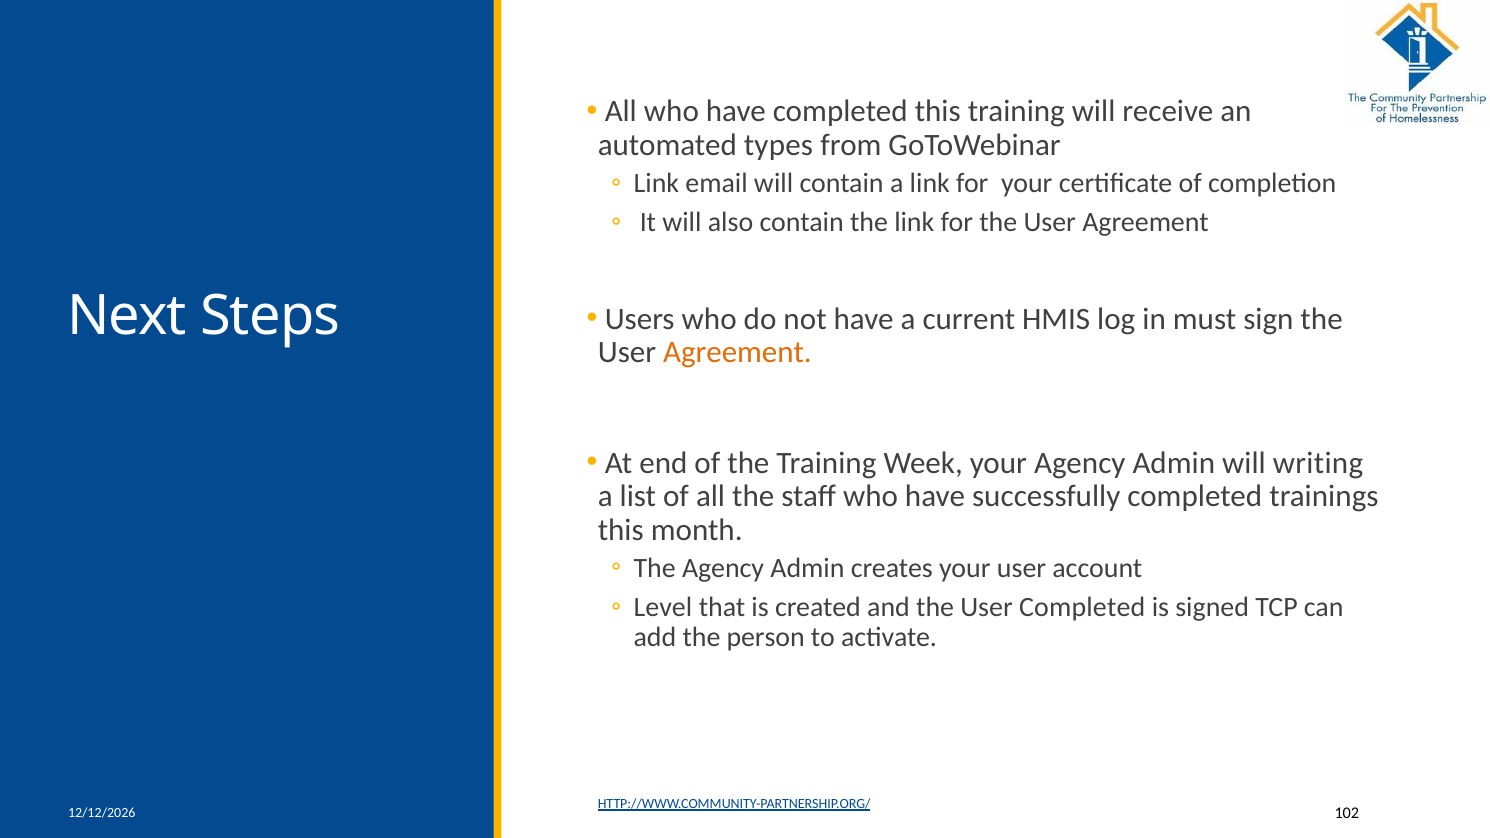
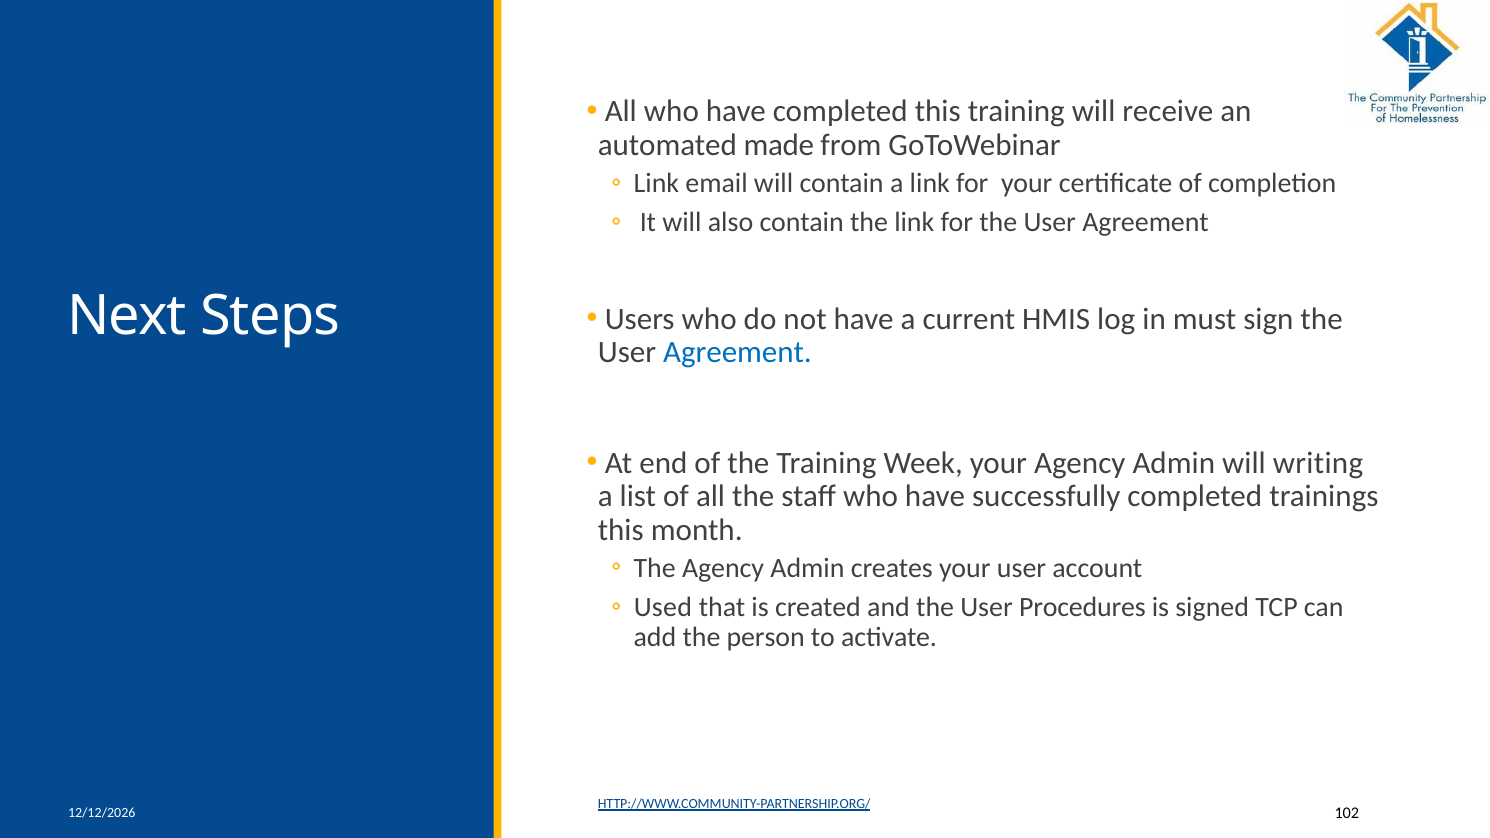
types: types -> made (779, 145)
Agreement colour: orange -> blue (737, 352)
Level: Level -> Used (663, 608)
User Completed: Completed -> Procedures (1082, 608)
